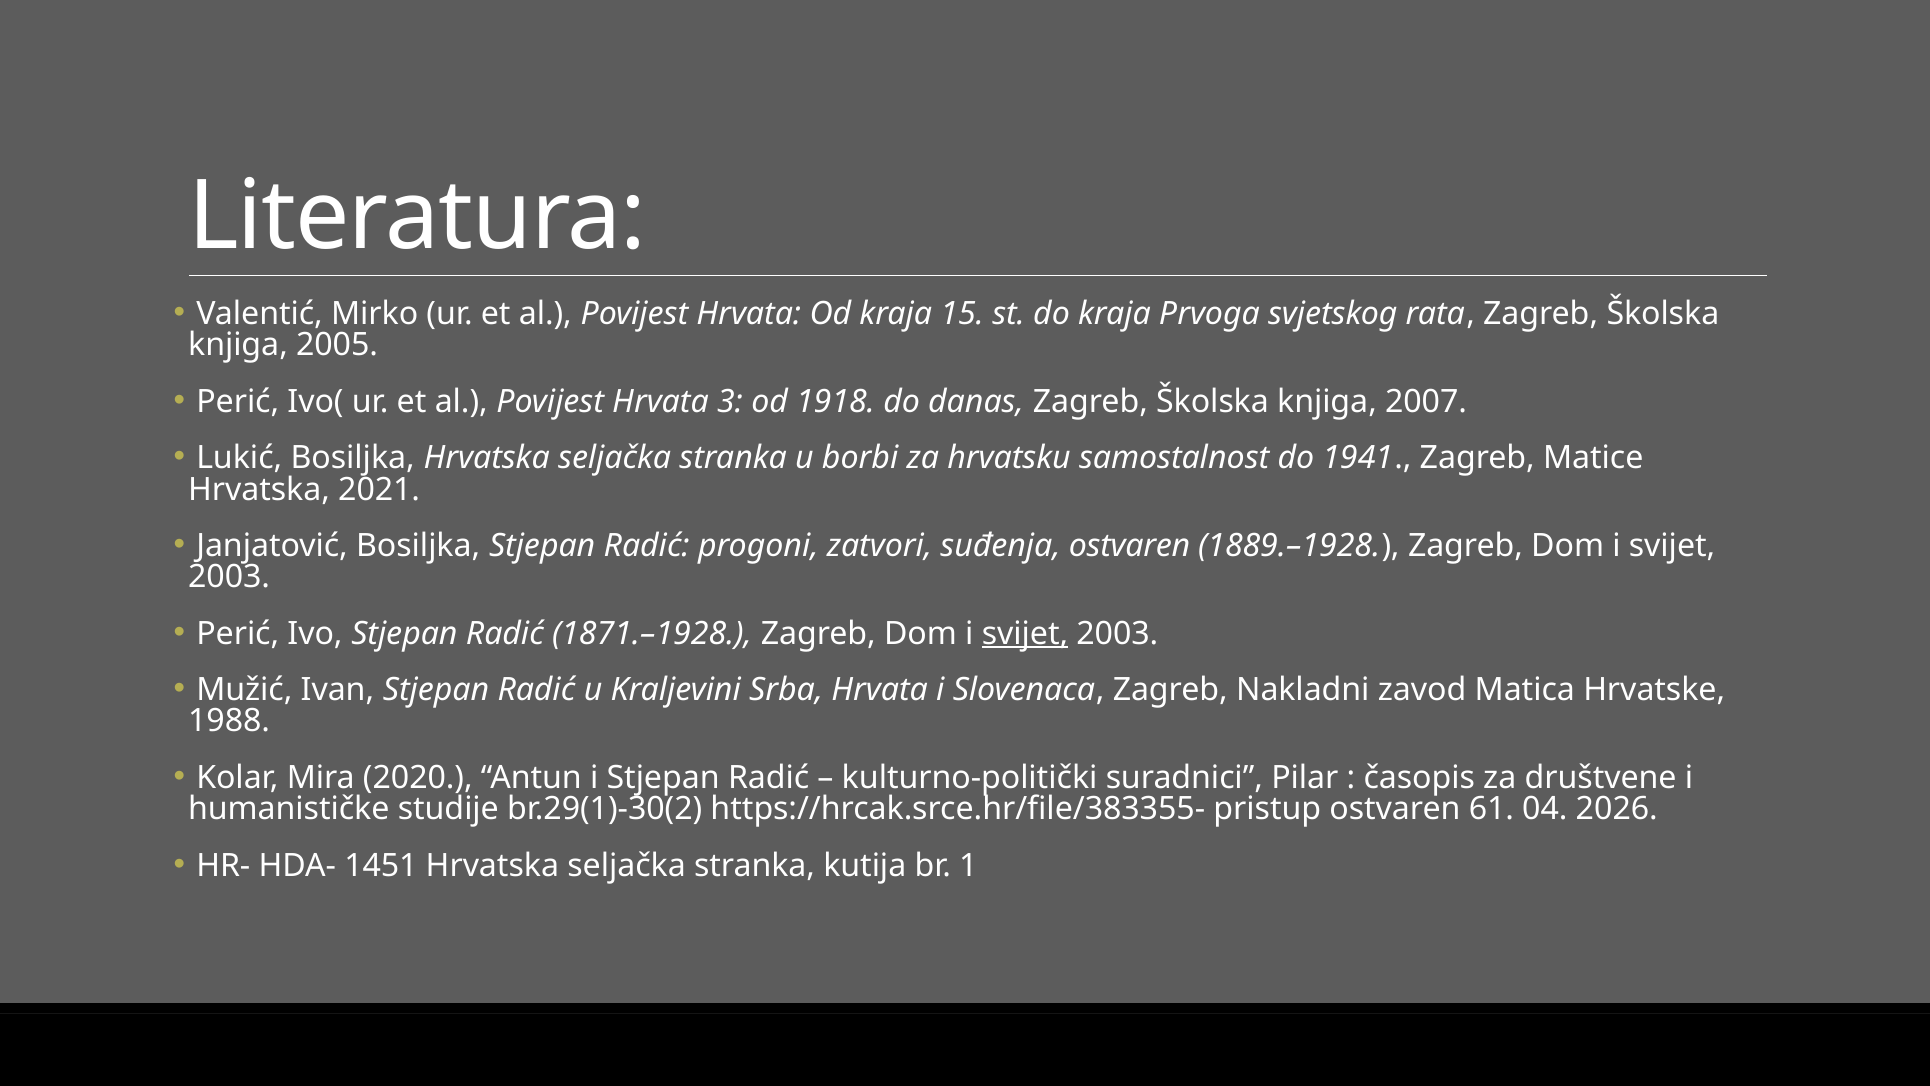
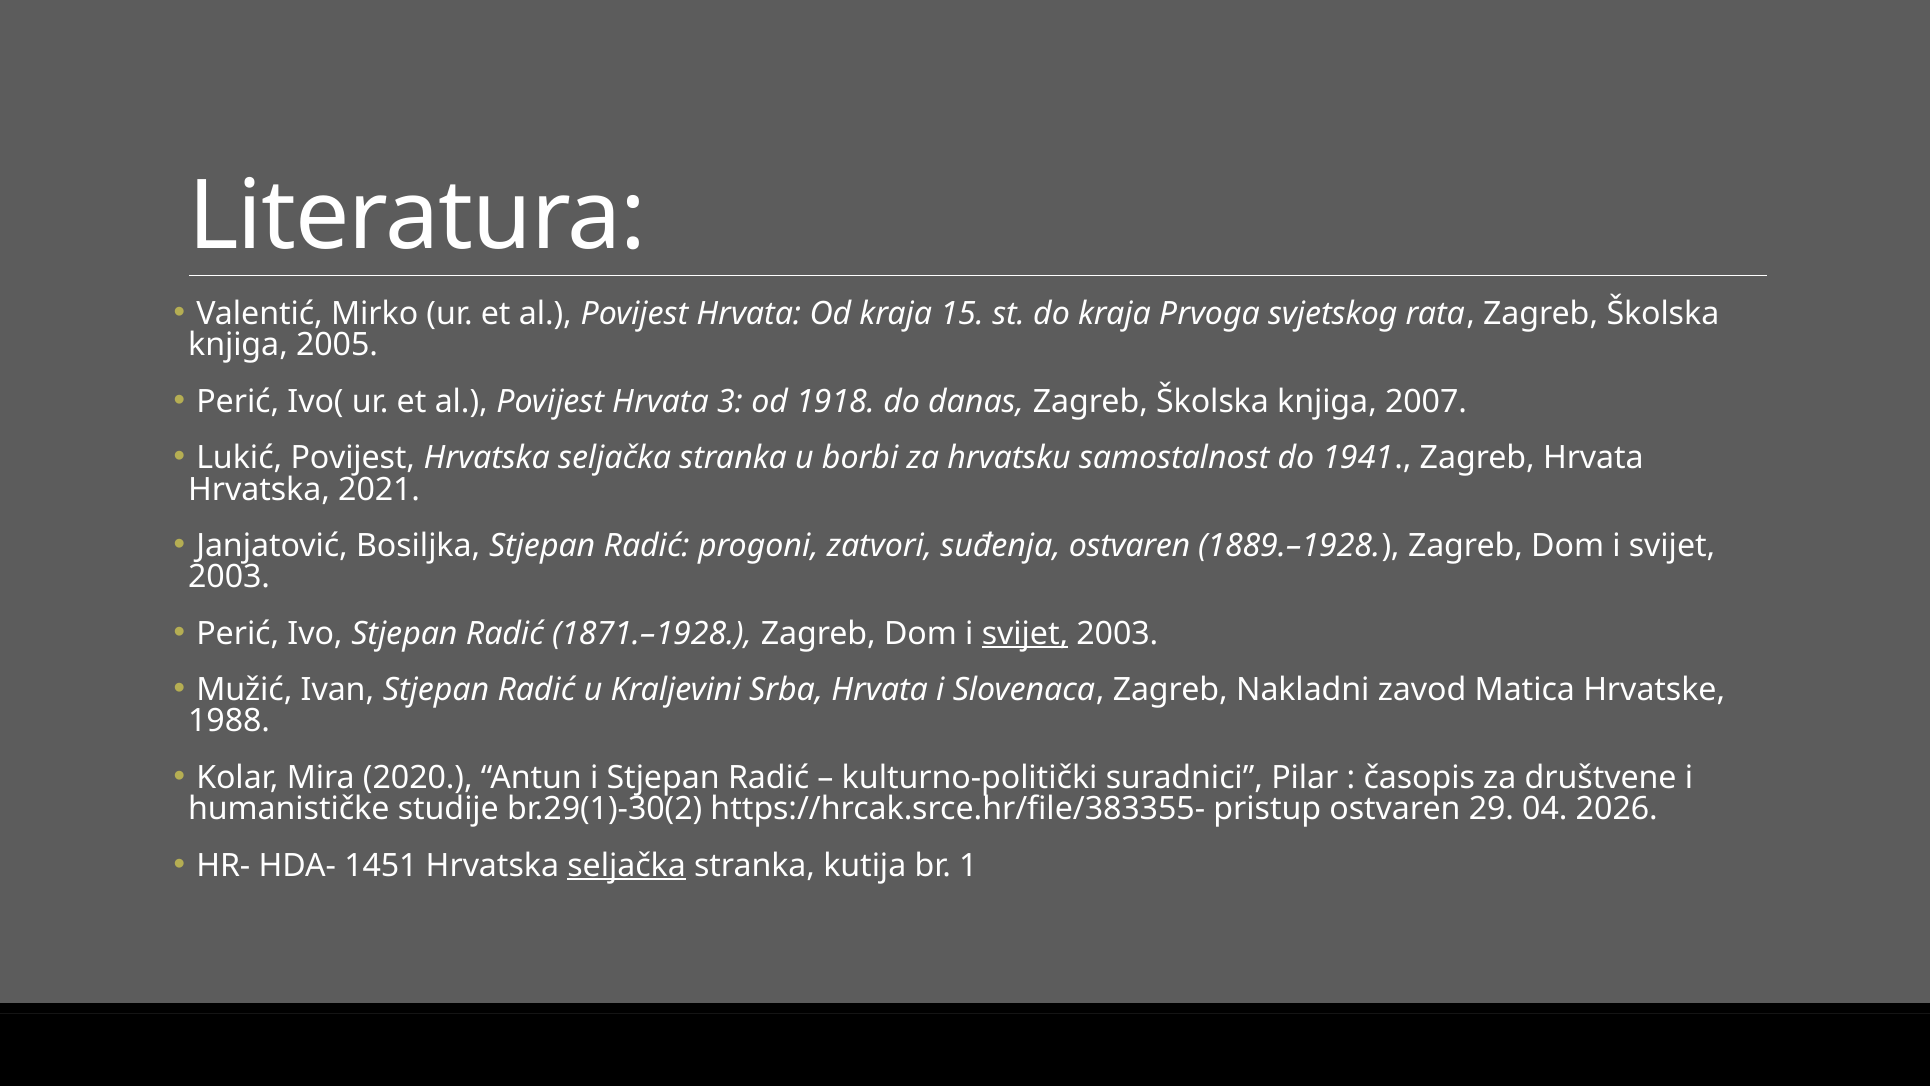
Lukić Bosiljka: Bosiljka -> Povijest (353, 458)
Zagreb Matice: Matice -> Hrvata (1593, 458)
61: 61 -> 29 (1491, 809)
seljačka underline: none -> present (627, 865)
